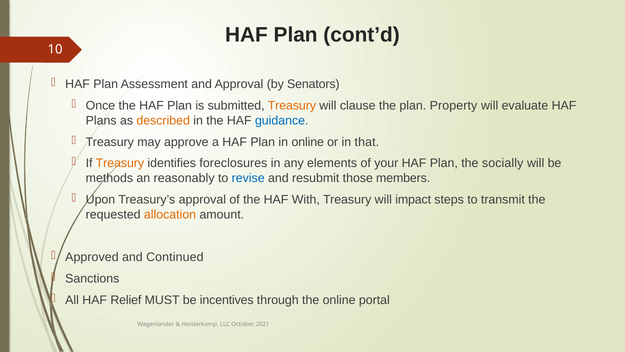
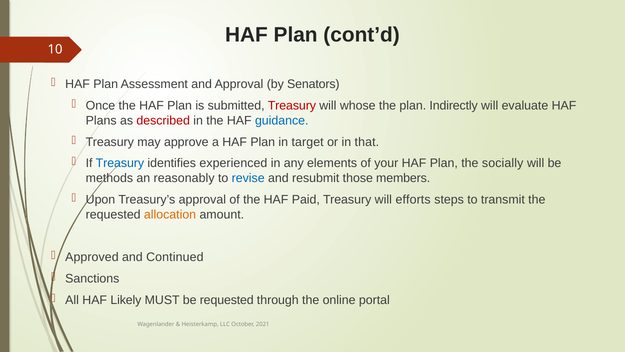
Treasury colour: orange -> red (292, 106)
clause: clause -> whose (358, 106)
Property: Property -> Indirectly (454, 106)
described colour: orange -> red (163, 120)
in online: online -> target (308, 142)
Treasury colour: orange -> blue (120, 163)
foreclosures: foreclosures -> experienced (233, 163)
With: With -> Paid (306, 199)
impact: impact -> efforts (413, 199)
Relief: Relief -> Likely (126, 300)
be incentives: incentives -> requested (227, 300)
